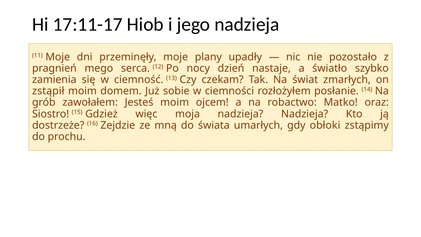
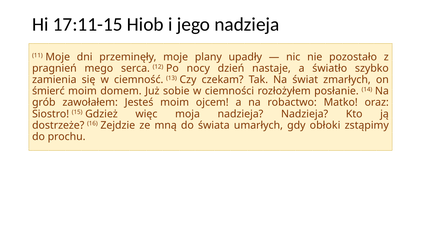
17:11-17: 17:11-17 -> 17:11-15 (88, 24)
zstąpił: zstąpił -> śmierć (48, 91)
